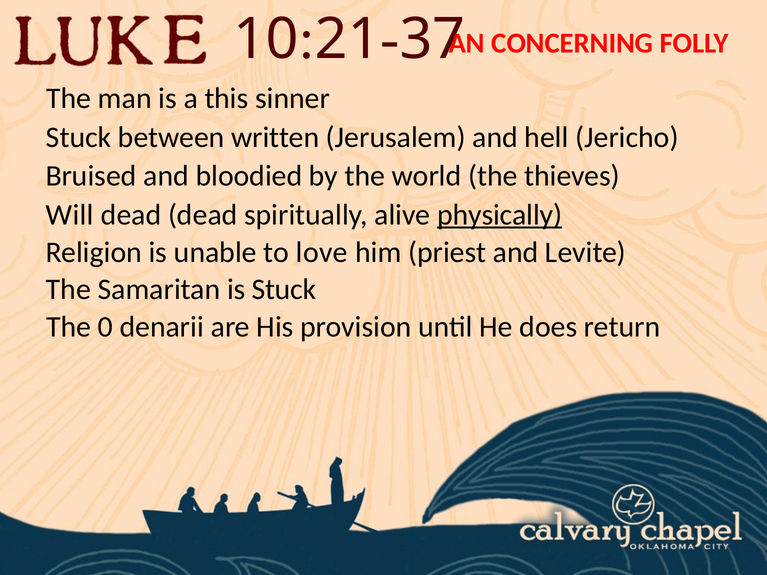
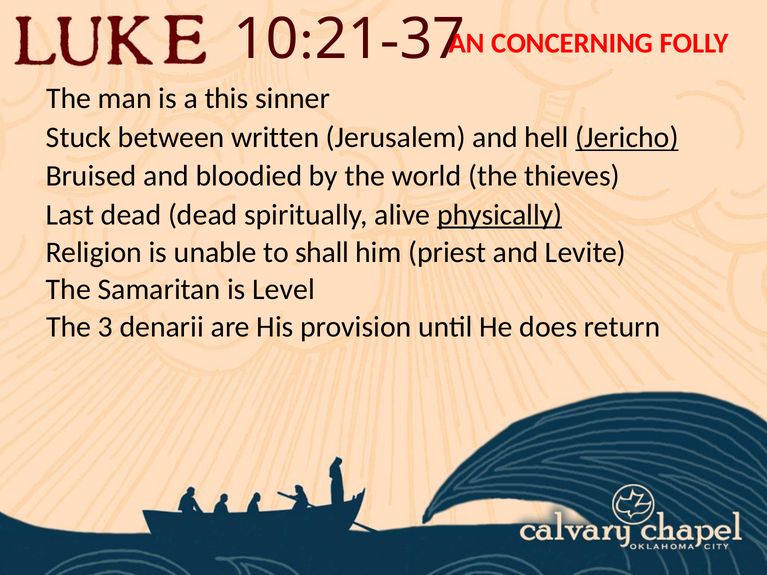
Jericho underline: none -> present (627, 137)
Will: Will -> Last (70, 215)
love: love -> shall (322, 252)
is Stuck: Stuck -> Level (284, 290)
0: 0 -> 3 (105, 327)
